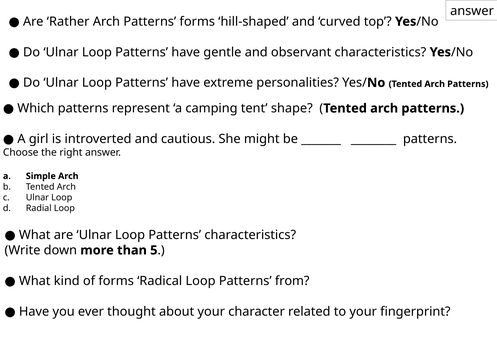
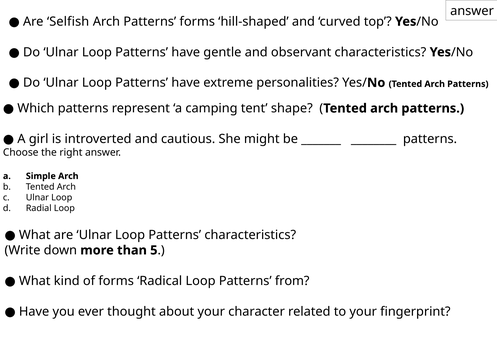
Rather: Rather -> Selfish (68, 22)
